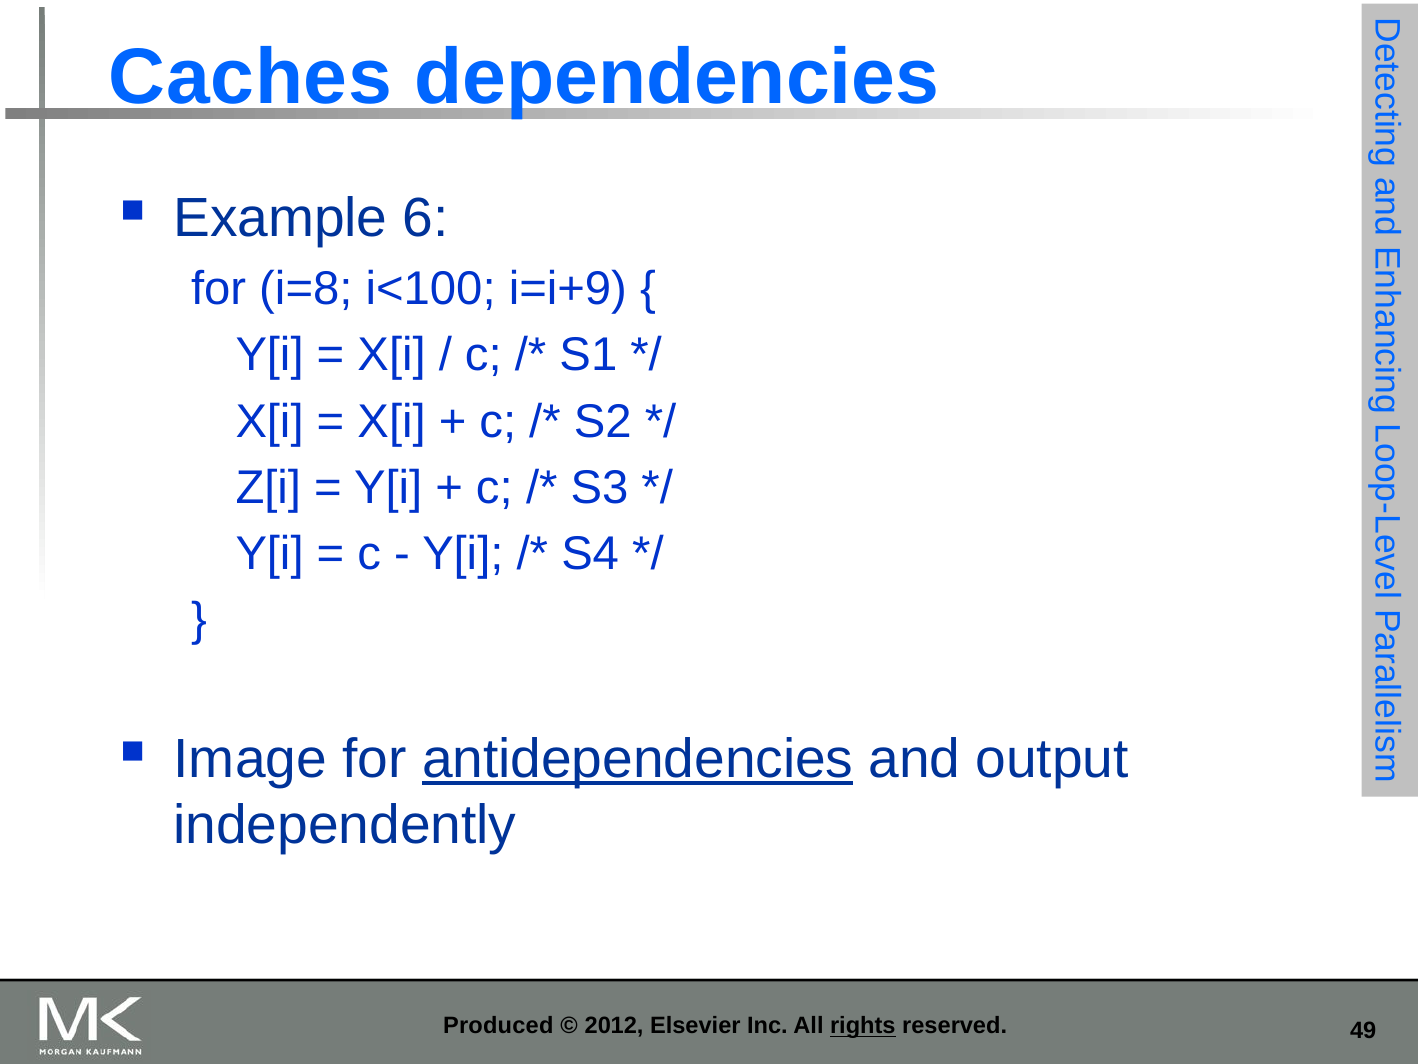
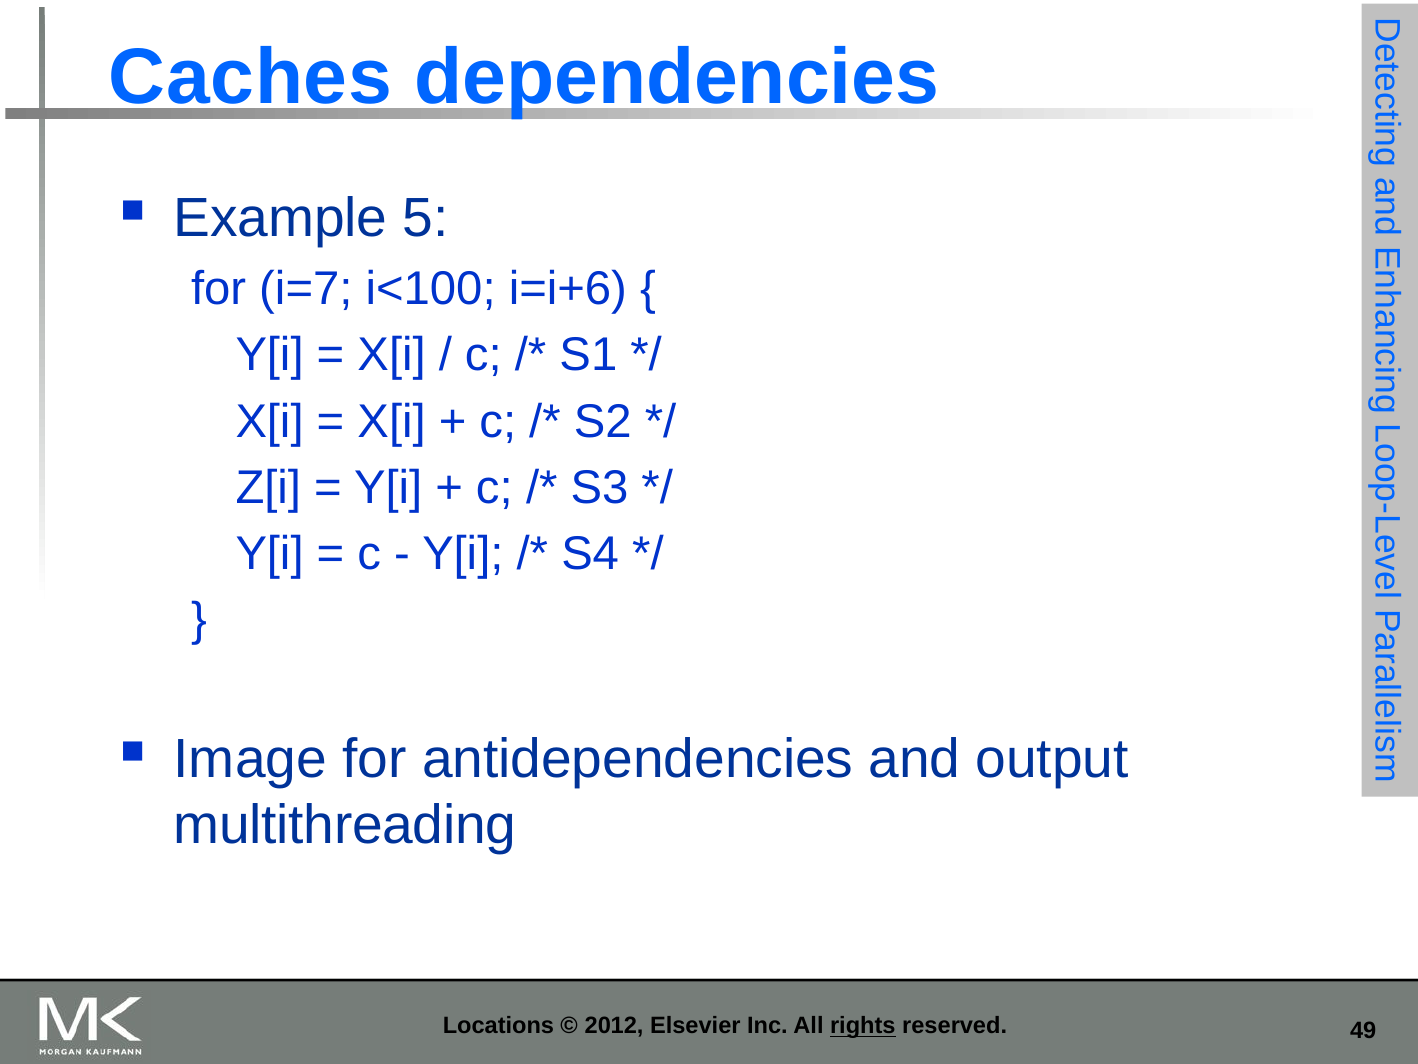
6: 6 -> 5 (426, 219)
i=8: i=8 -> i=7 (306, 289)
i=i+9: i=i+9 -> i=i+6 (568, 289)
antidependencies underline: present -> none (638, 759)
independently: independently -> multithreading (345, 825)
Produced: Produced -> Locations (498, 1026)
